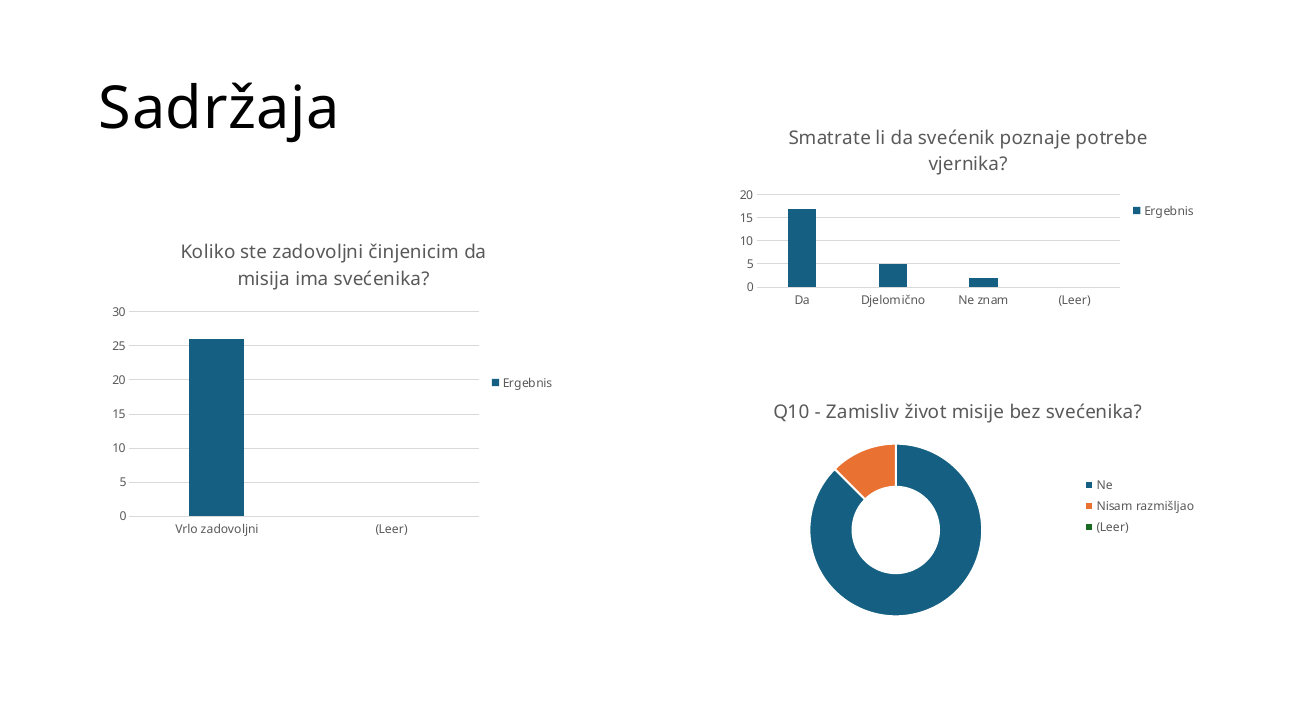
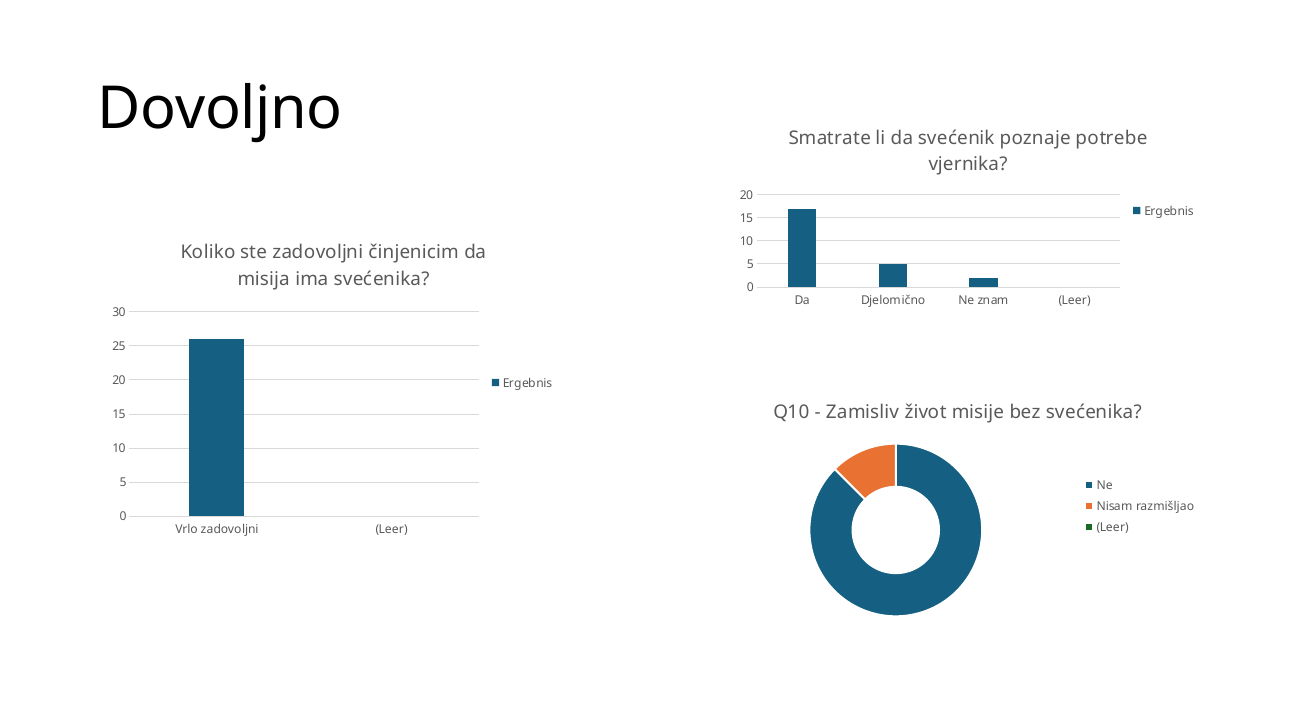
Sadržaja: Sadržaja -> Dovoljno (220, 109)
